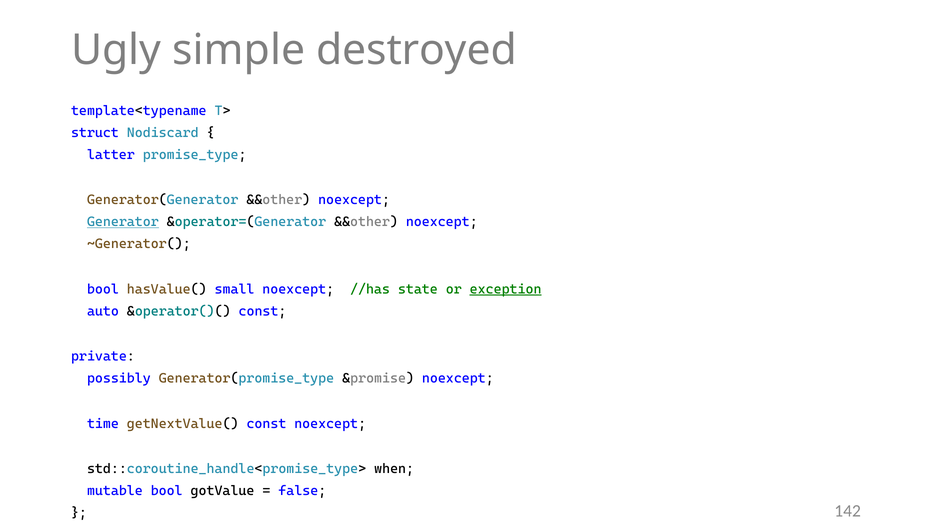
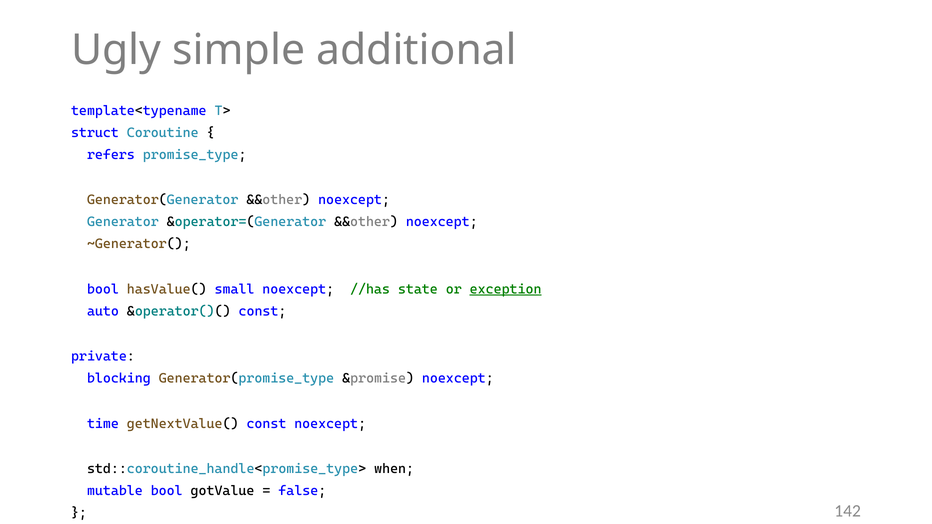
destroyed: destroyed -> additional (416, 50)
Nodiscard: Nodiscard -> Coroutine (163, 133)
latter: latter -> refers (111, 155)
Generator underline: present -> none (123, 222)
possibly: possibly -> blocking (119, 378)
